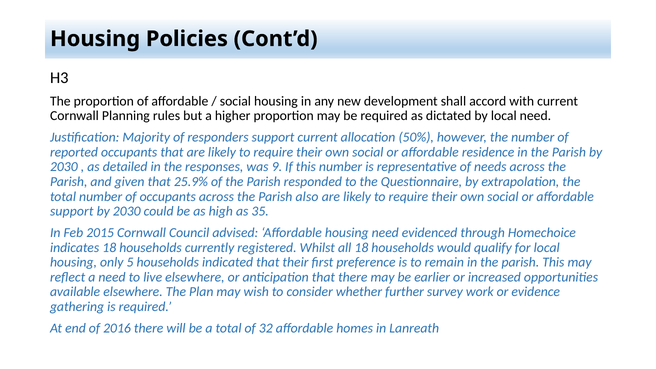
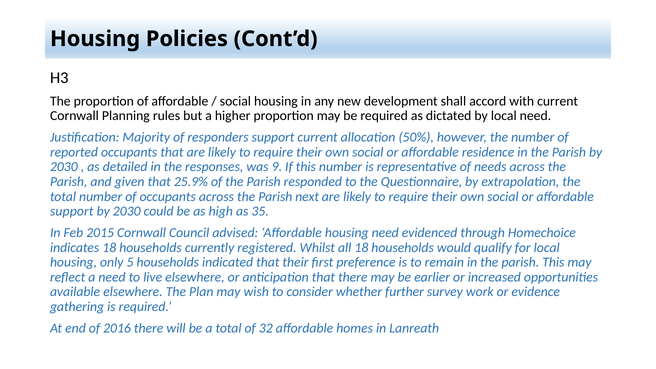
also: also -> next (307, 196)
